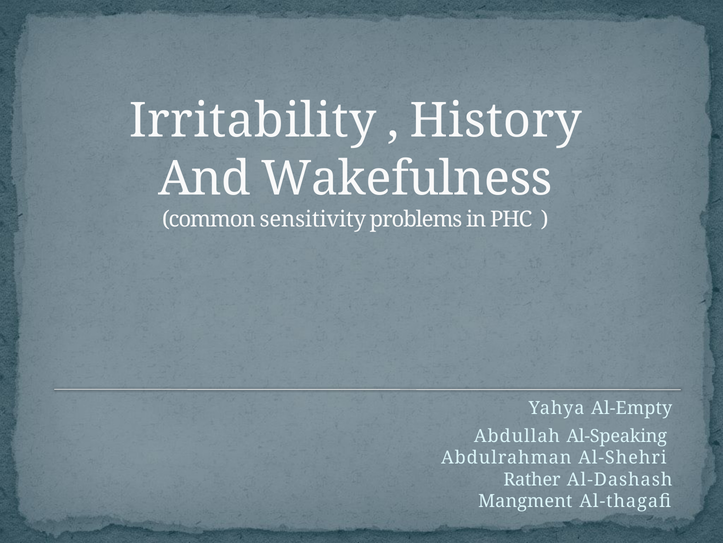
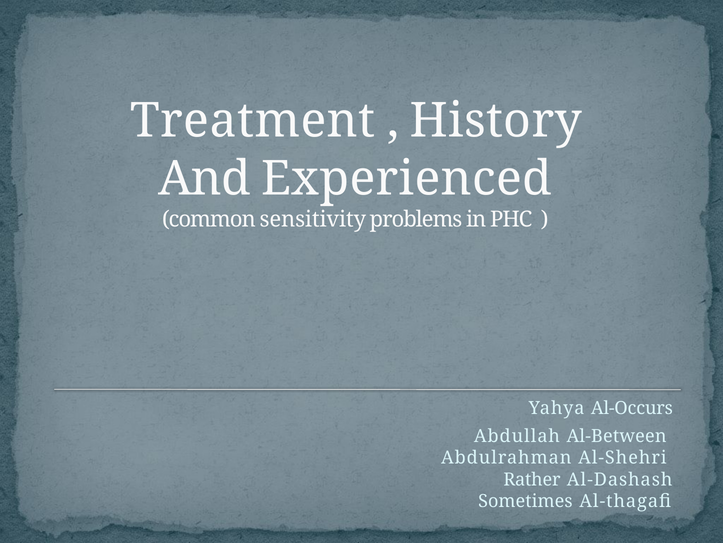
Irritability: Irritability -> Treatment (253, 121)
Wakefulness: Wakefulness -> Experienced (407, 179)
Al-Empty: Al-Empty -> Al-Occurs (632, 408)
Al-Speaking: Al-Speaking -> Al-Between (617, 435)
Mangment: Mangment -> Sometimes (525, 501)
